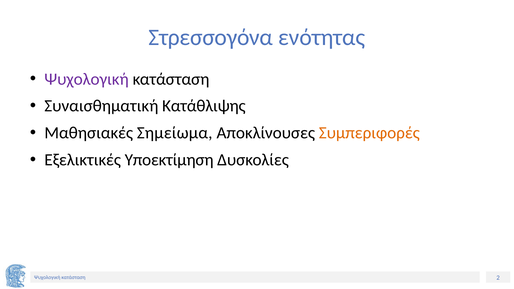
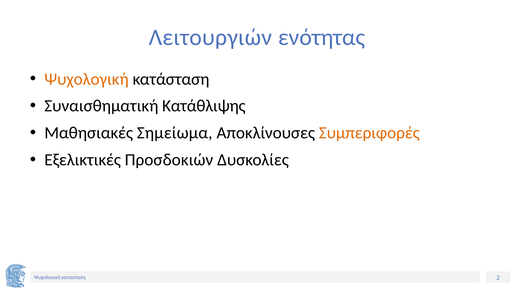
Στρεσσογόνα: Στρεσσογόνα -> Λειτουργιών (210, 37)
Ψυχολογική colour: purple -> orange (87, 79)
Υποεκτίμηση: Υποεκτίμηση -> Προσδοκιών (169, 160)
